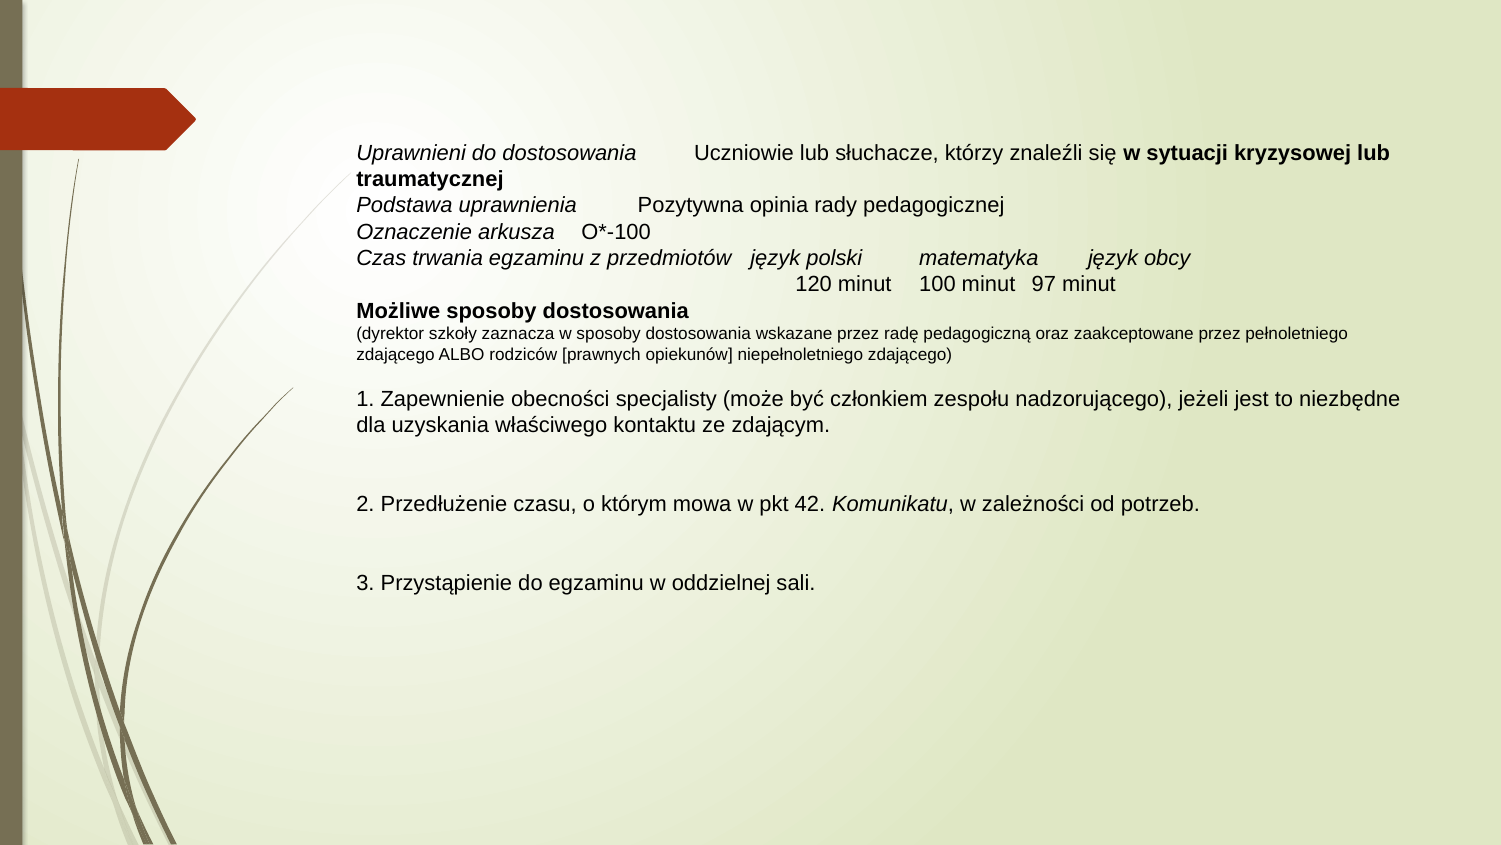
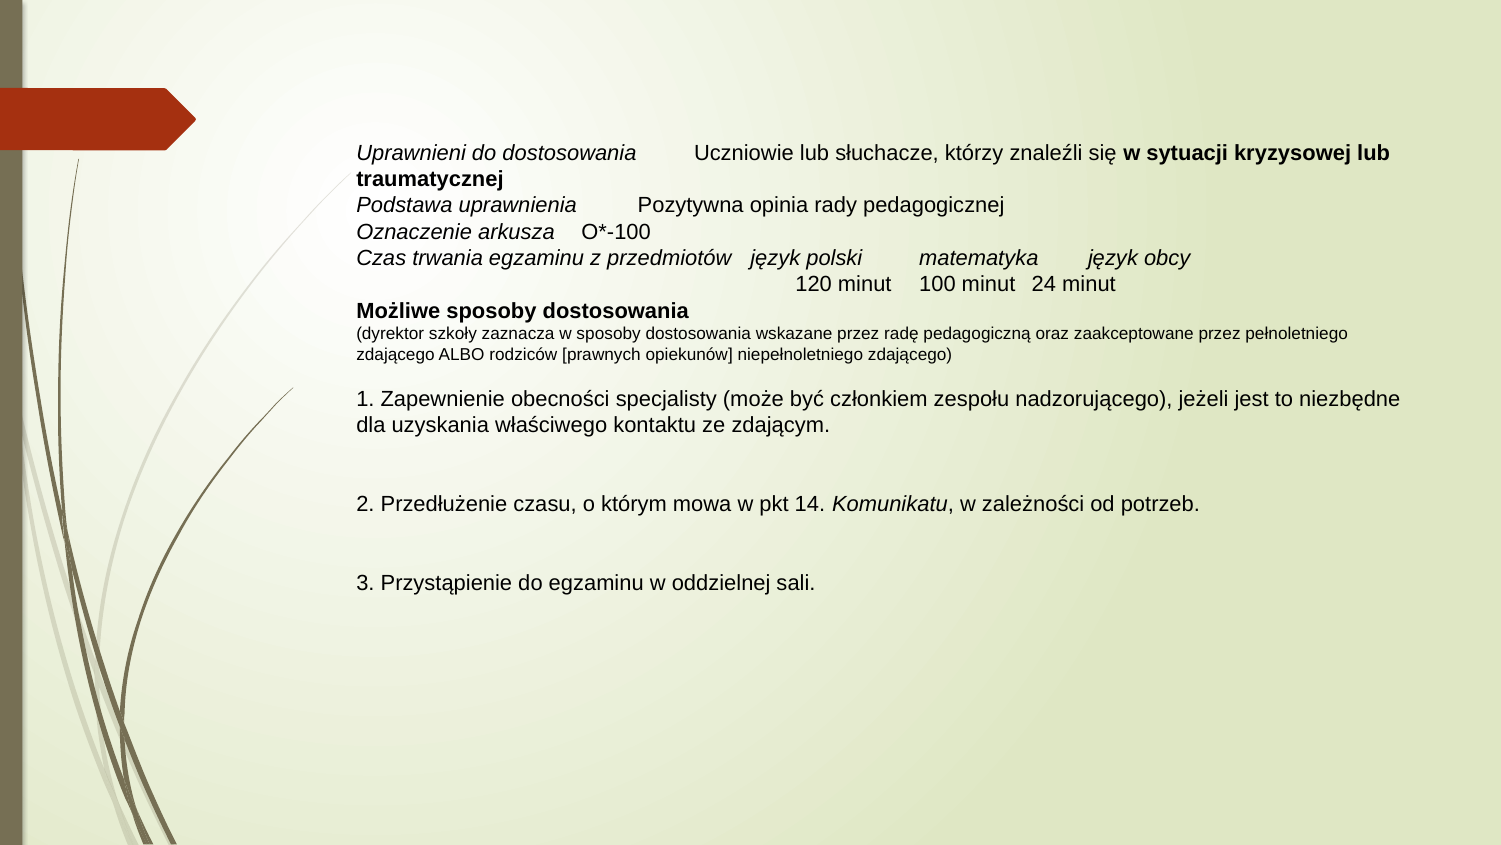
97: 97 -> 24 (1044, 284)
42: 42 -> 14 (810, 504)
